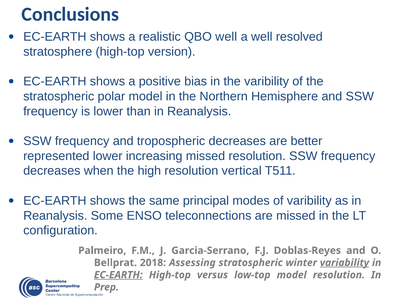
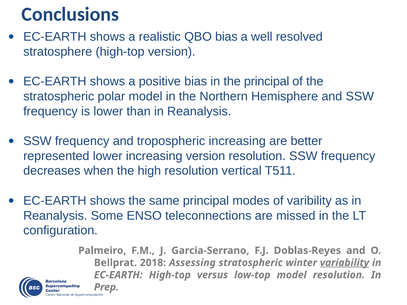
QBO well: well -> bias (226, 37)
the varibility: varibility -> principal (267, 81)
tropospheric decreases: decreases -> increasing (237, 141)
increasing missed: missed -> version (206, 156)
EC-EARTH underline: present -> none (118, 275)
